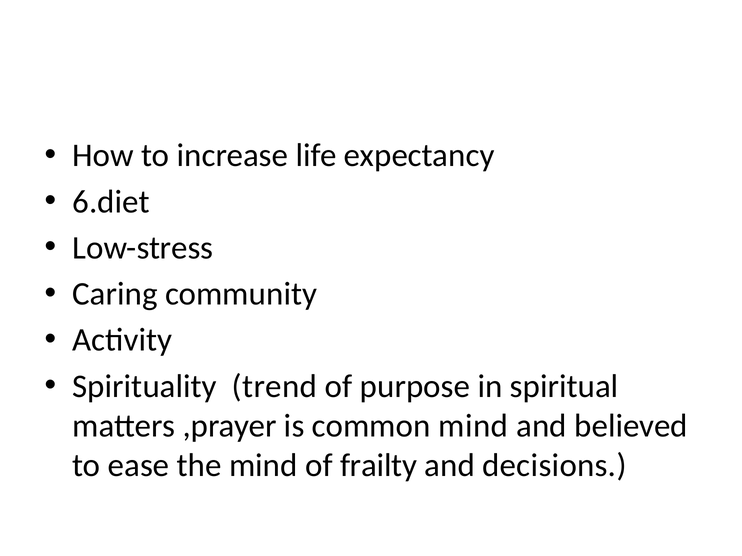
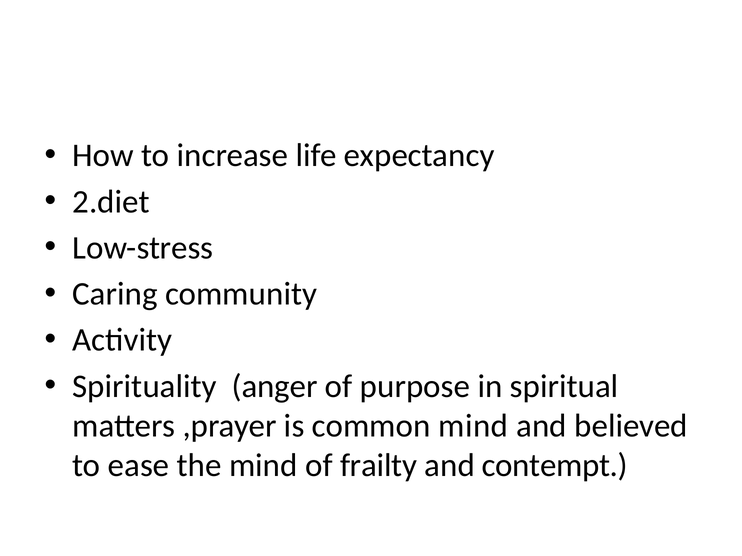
6.diet: 6.diet -> 2.diet (111, 202)
trend: trend -> anger (275, 387)
decisions: decisions -> contempt (555, 466)
